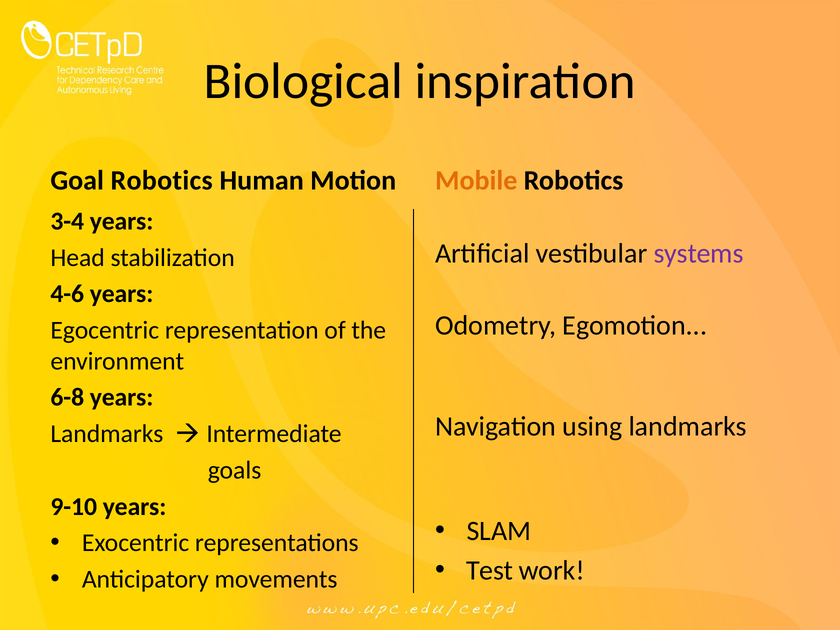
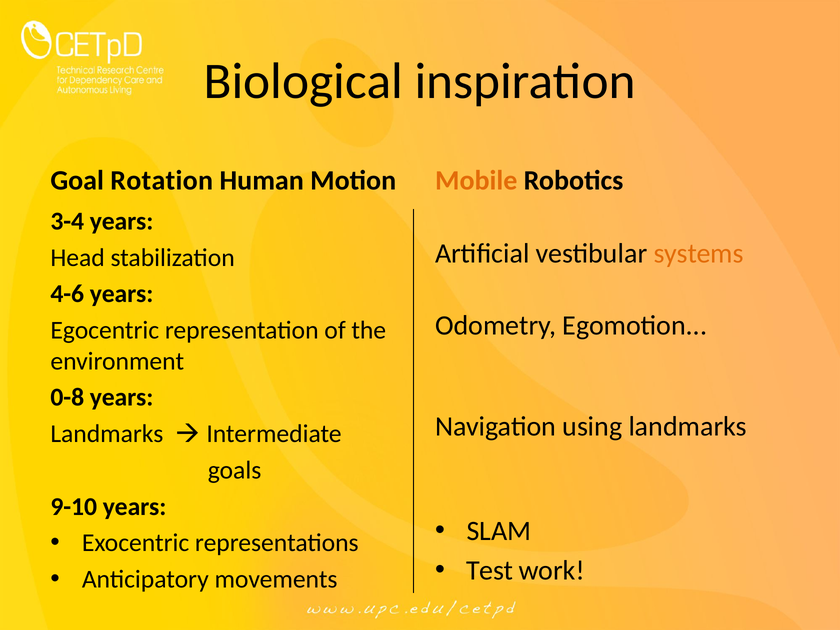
Goal Robotics: Robotics -> Rotation (162, 181)
systems colour: purple -> orange (699, 254)
6-8: 6-8 -> 0-8 (67, 397)
